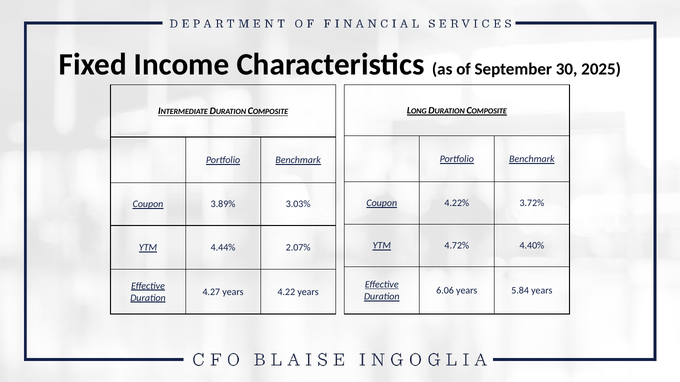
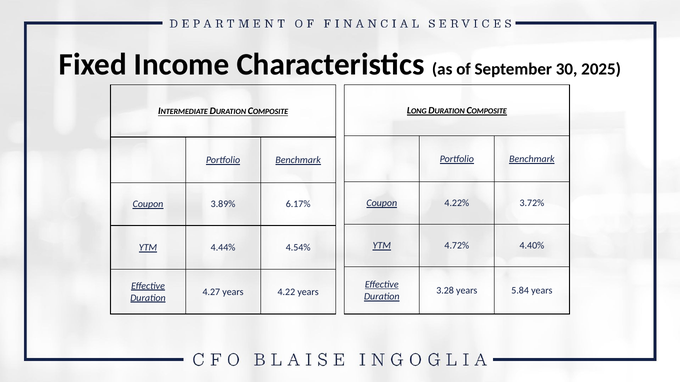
3.03%: 3.03% -> 6.17% (298, 204)
2.07%: 2.07% -> 4.54% (298, 248)
6.06: 6.06 -> 3.28 (445, 291)
